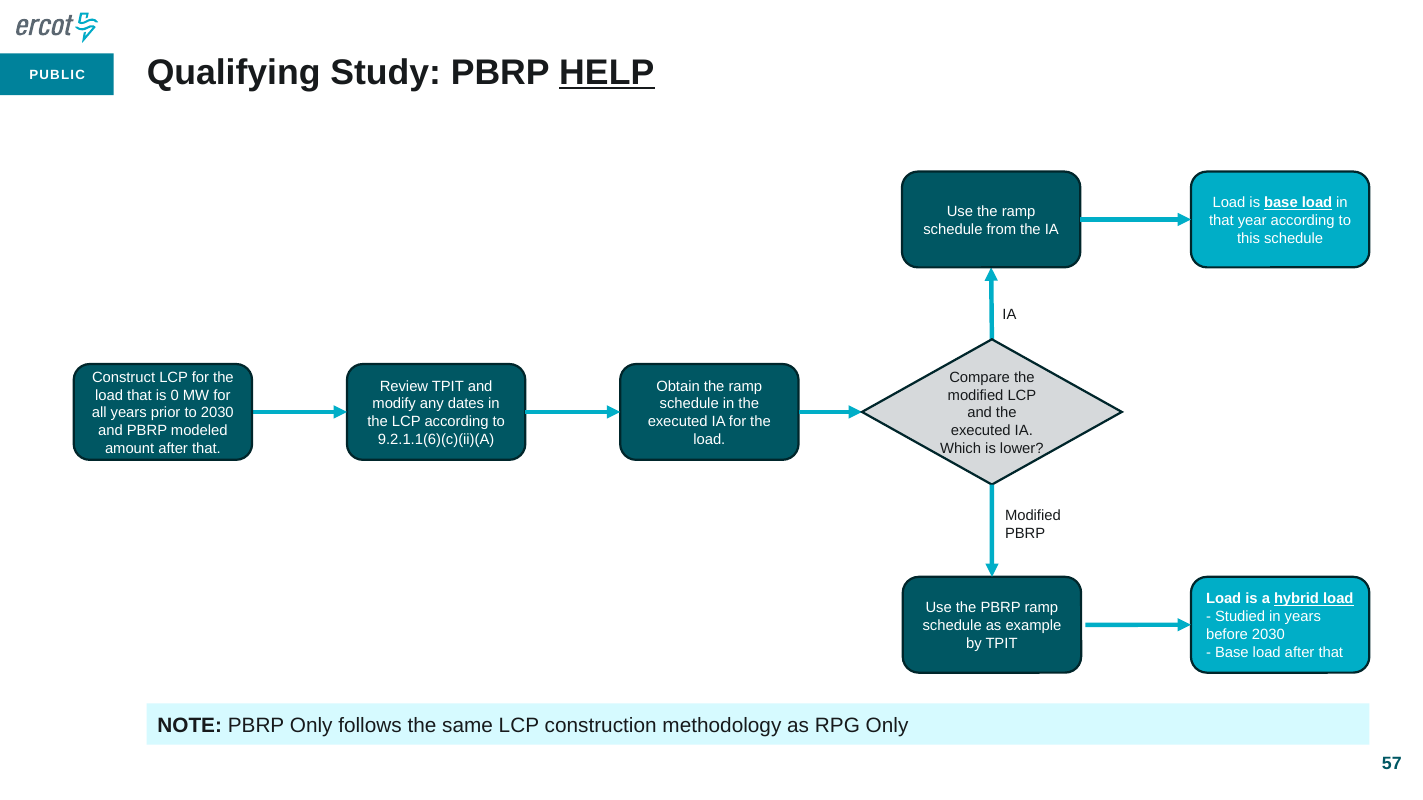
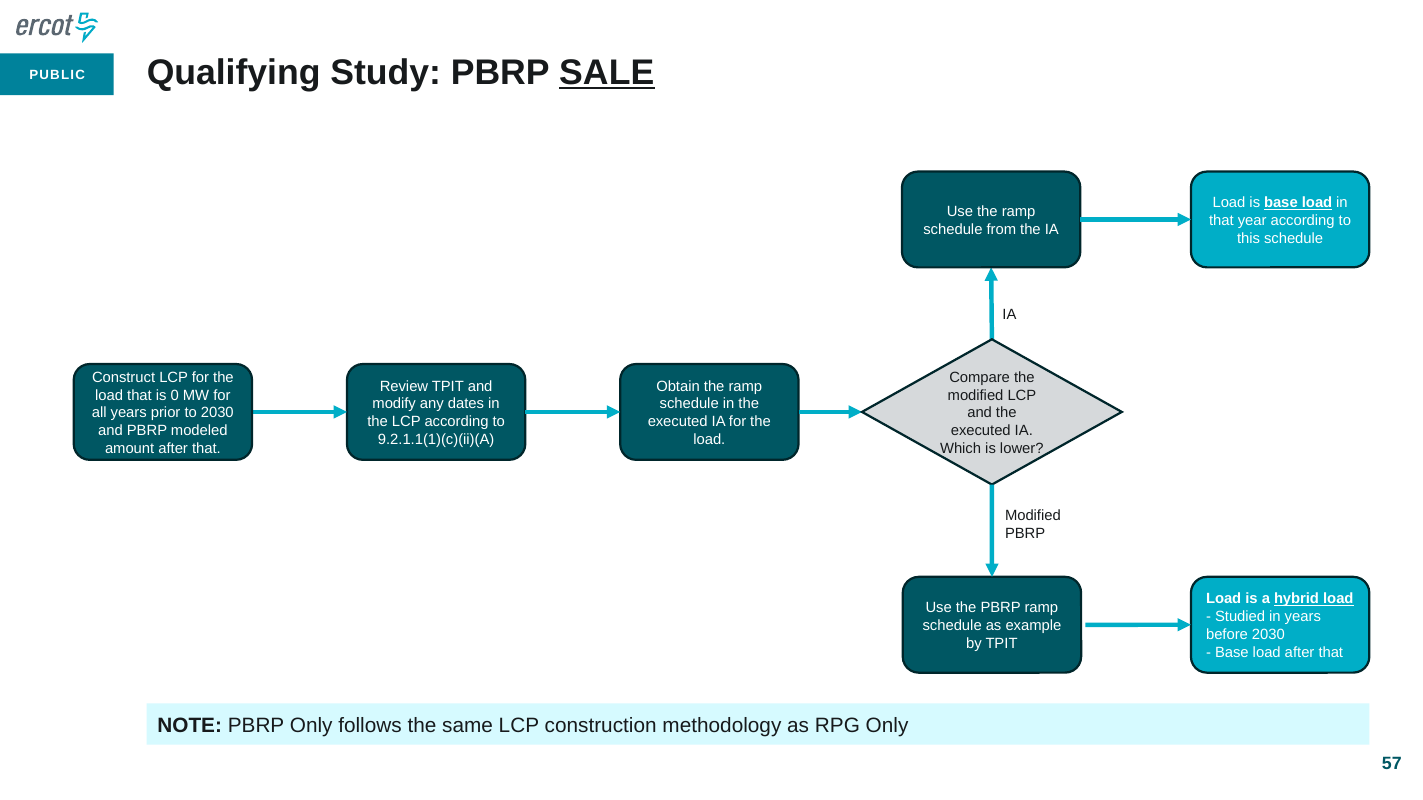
HELP: HELP -> SALE (607, 72)
9.2.1.1(6)(c)(ii)(A: 9.2.1.1(6)(c)(ii)(A -> 9.2.1.1(1)(c)(ii)(A (436, 440)
